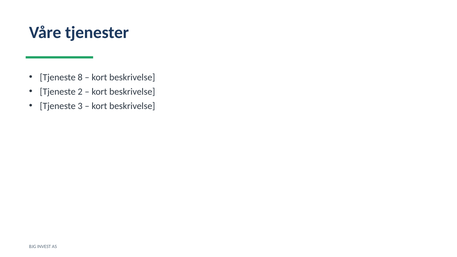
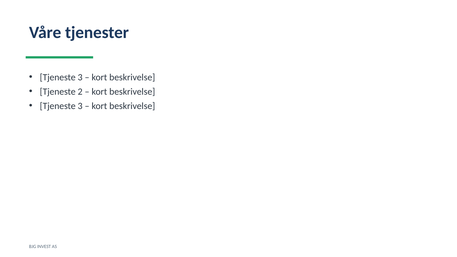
8: 8 -> 3 (80, 77)
